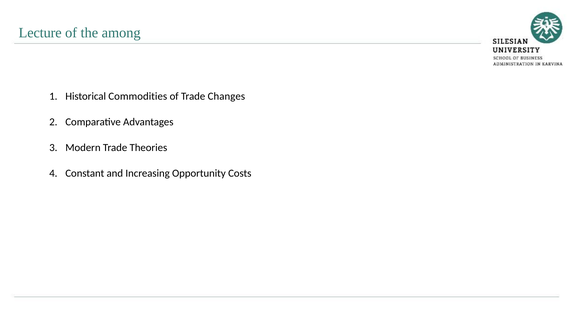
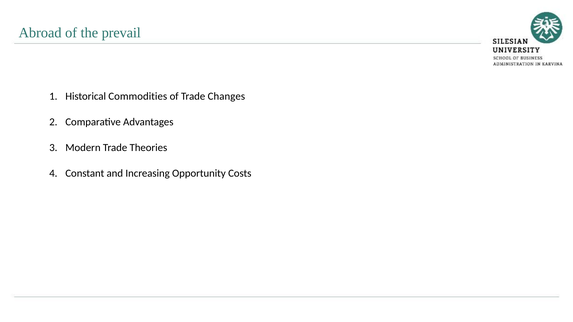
Lecture: Lecture -> Abroad (40, 33)
among: among -> prevail (121, 33)
